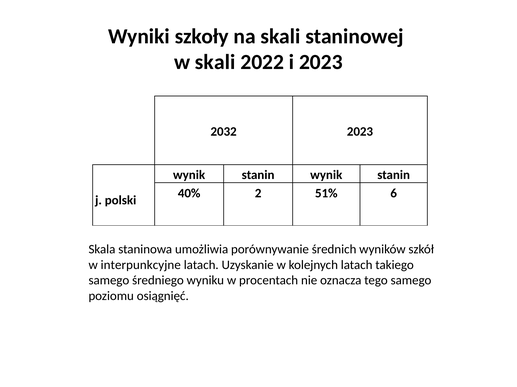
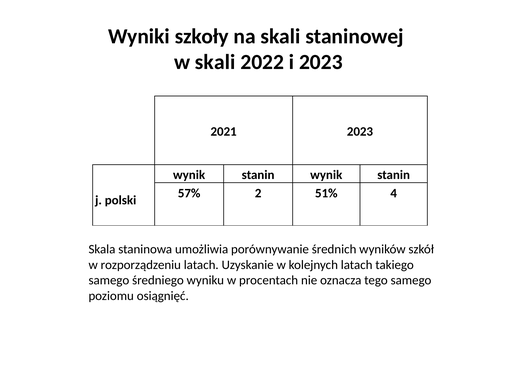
2032: 2032 -> 2021 (224, 132)
40%: 40% -> 57% (189, 194)
6: 6 -> 4 (394, 194)
interpunkcyjne: interpunkcyjne -> rozporządzeniu (141, 265)
